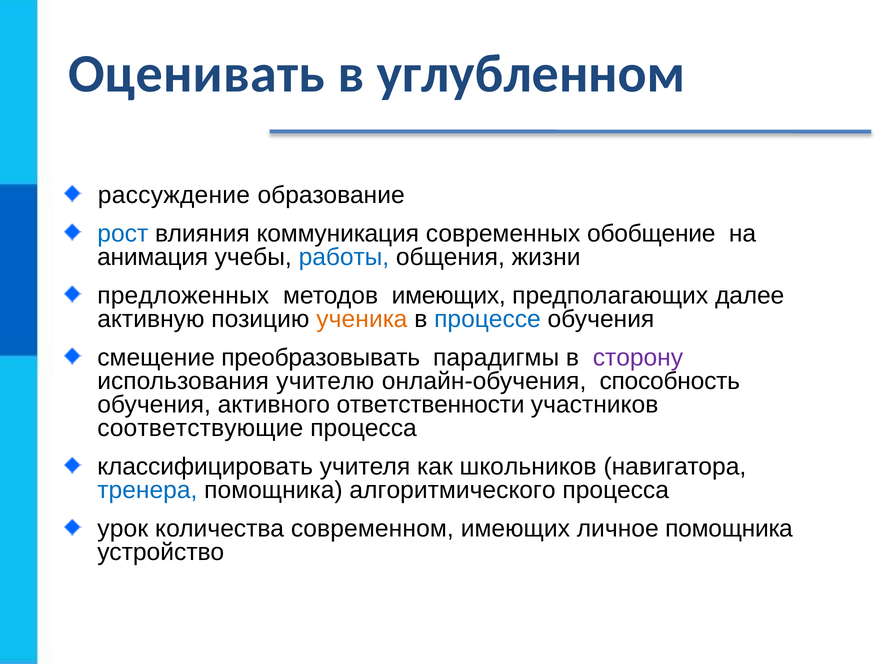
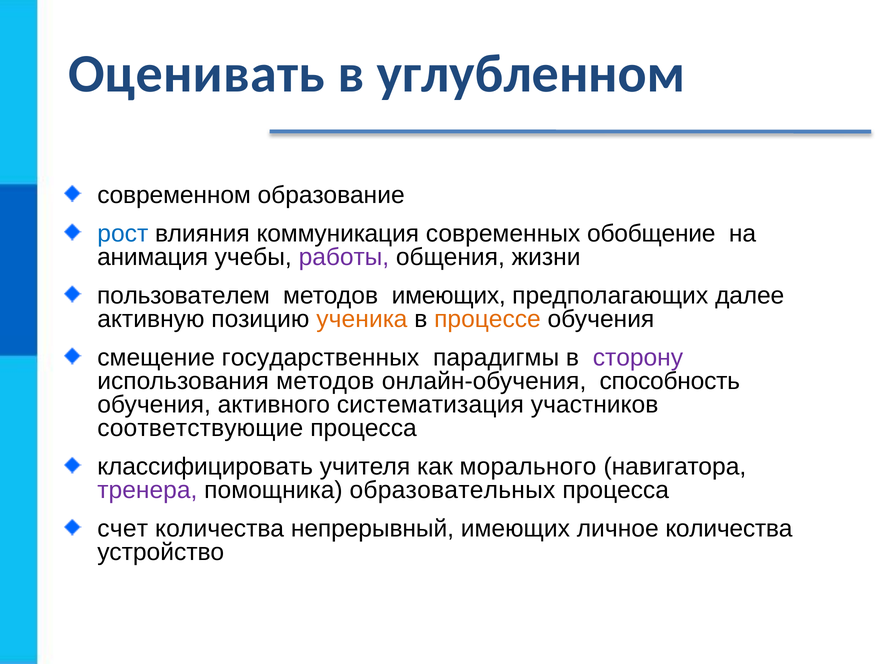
рассуждение: рассуждение -> современном (174, 195)
работы colour: blue -> purple (344, 257)
предложенных: предложенных -> пользователем (183, 295)
процессе colour: blue -> orange (487, 319)
преобразовывать: преобразовывать -> государственных (321, 357)
использования учителю: учителю -> методов (325, 381)
ответственности: ответственности -> систематизация (430, 405)
школьников: школьников -> морального (528, 467)
тренера colour: blue -> purple (147, 490)
алгоритмического: алгоритмического -> образовательных (452, 490)
урок: урок -> счет (123, 529)
современном: современном -> непрерывный (372, 529)
личное помощника: помощника -> количества (729, 529)
